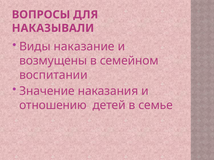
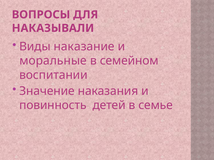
возмущены: возмущены -> моральные (53, 61)
отношению: отношению -> повинность (53, 105)
